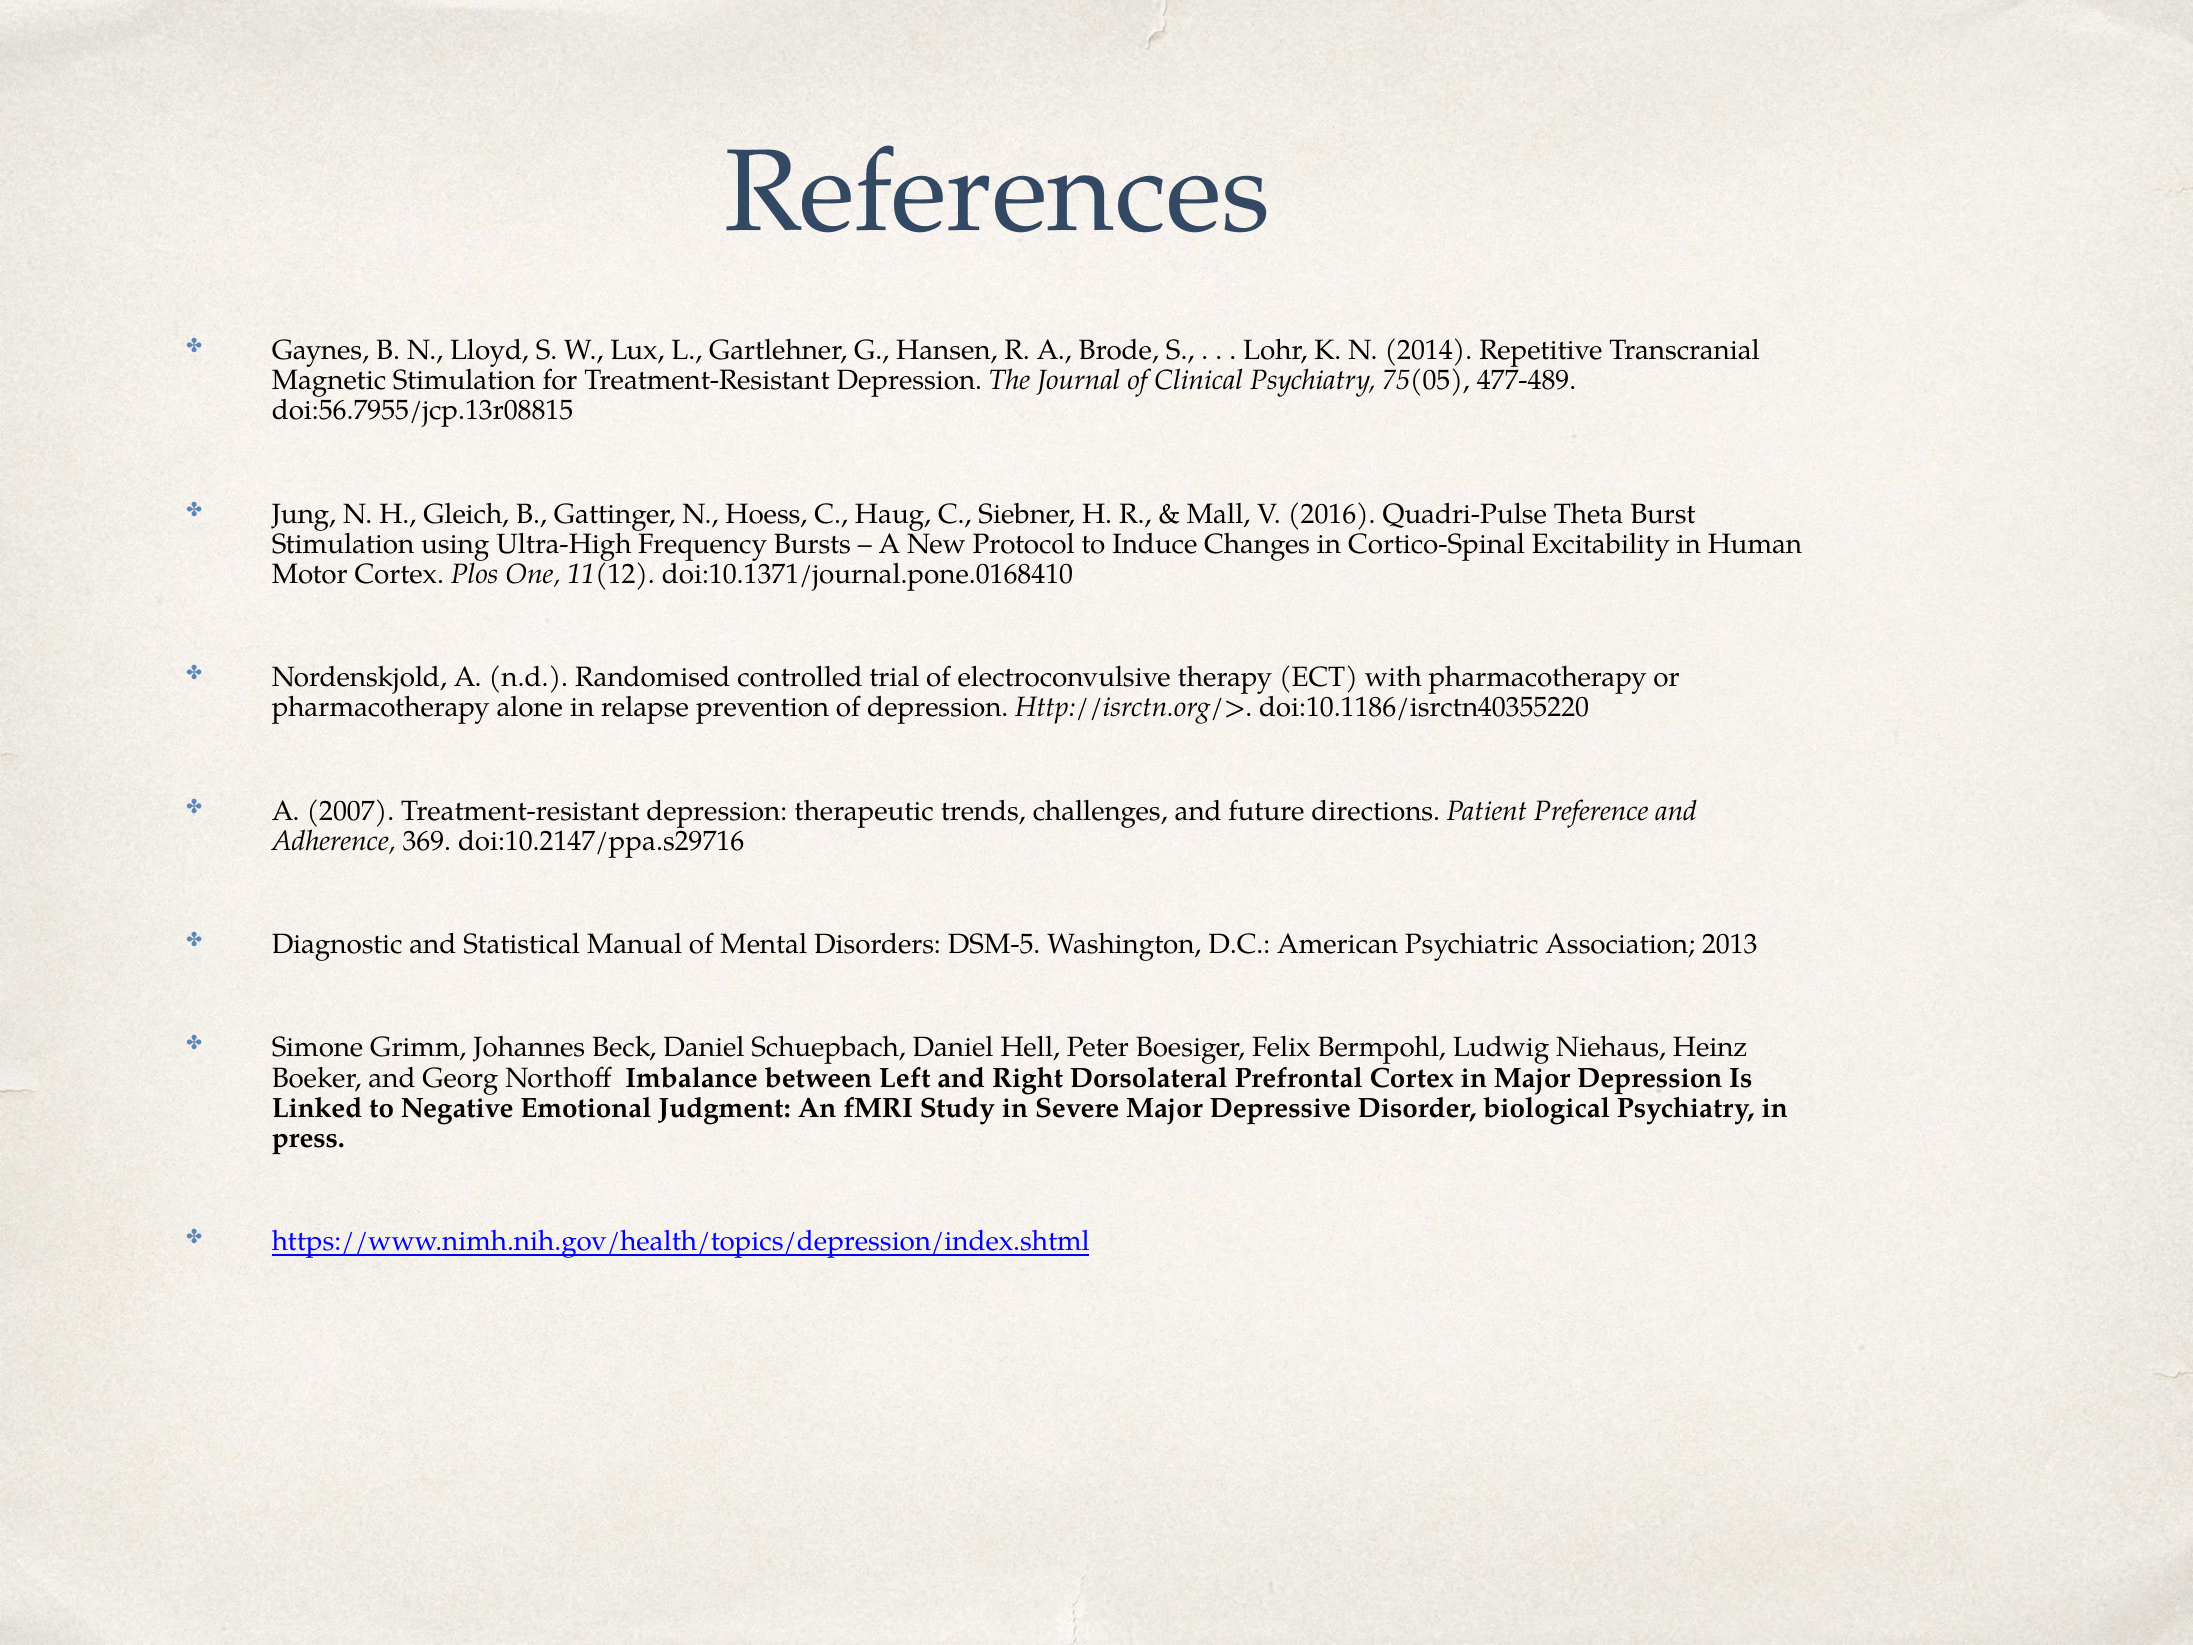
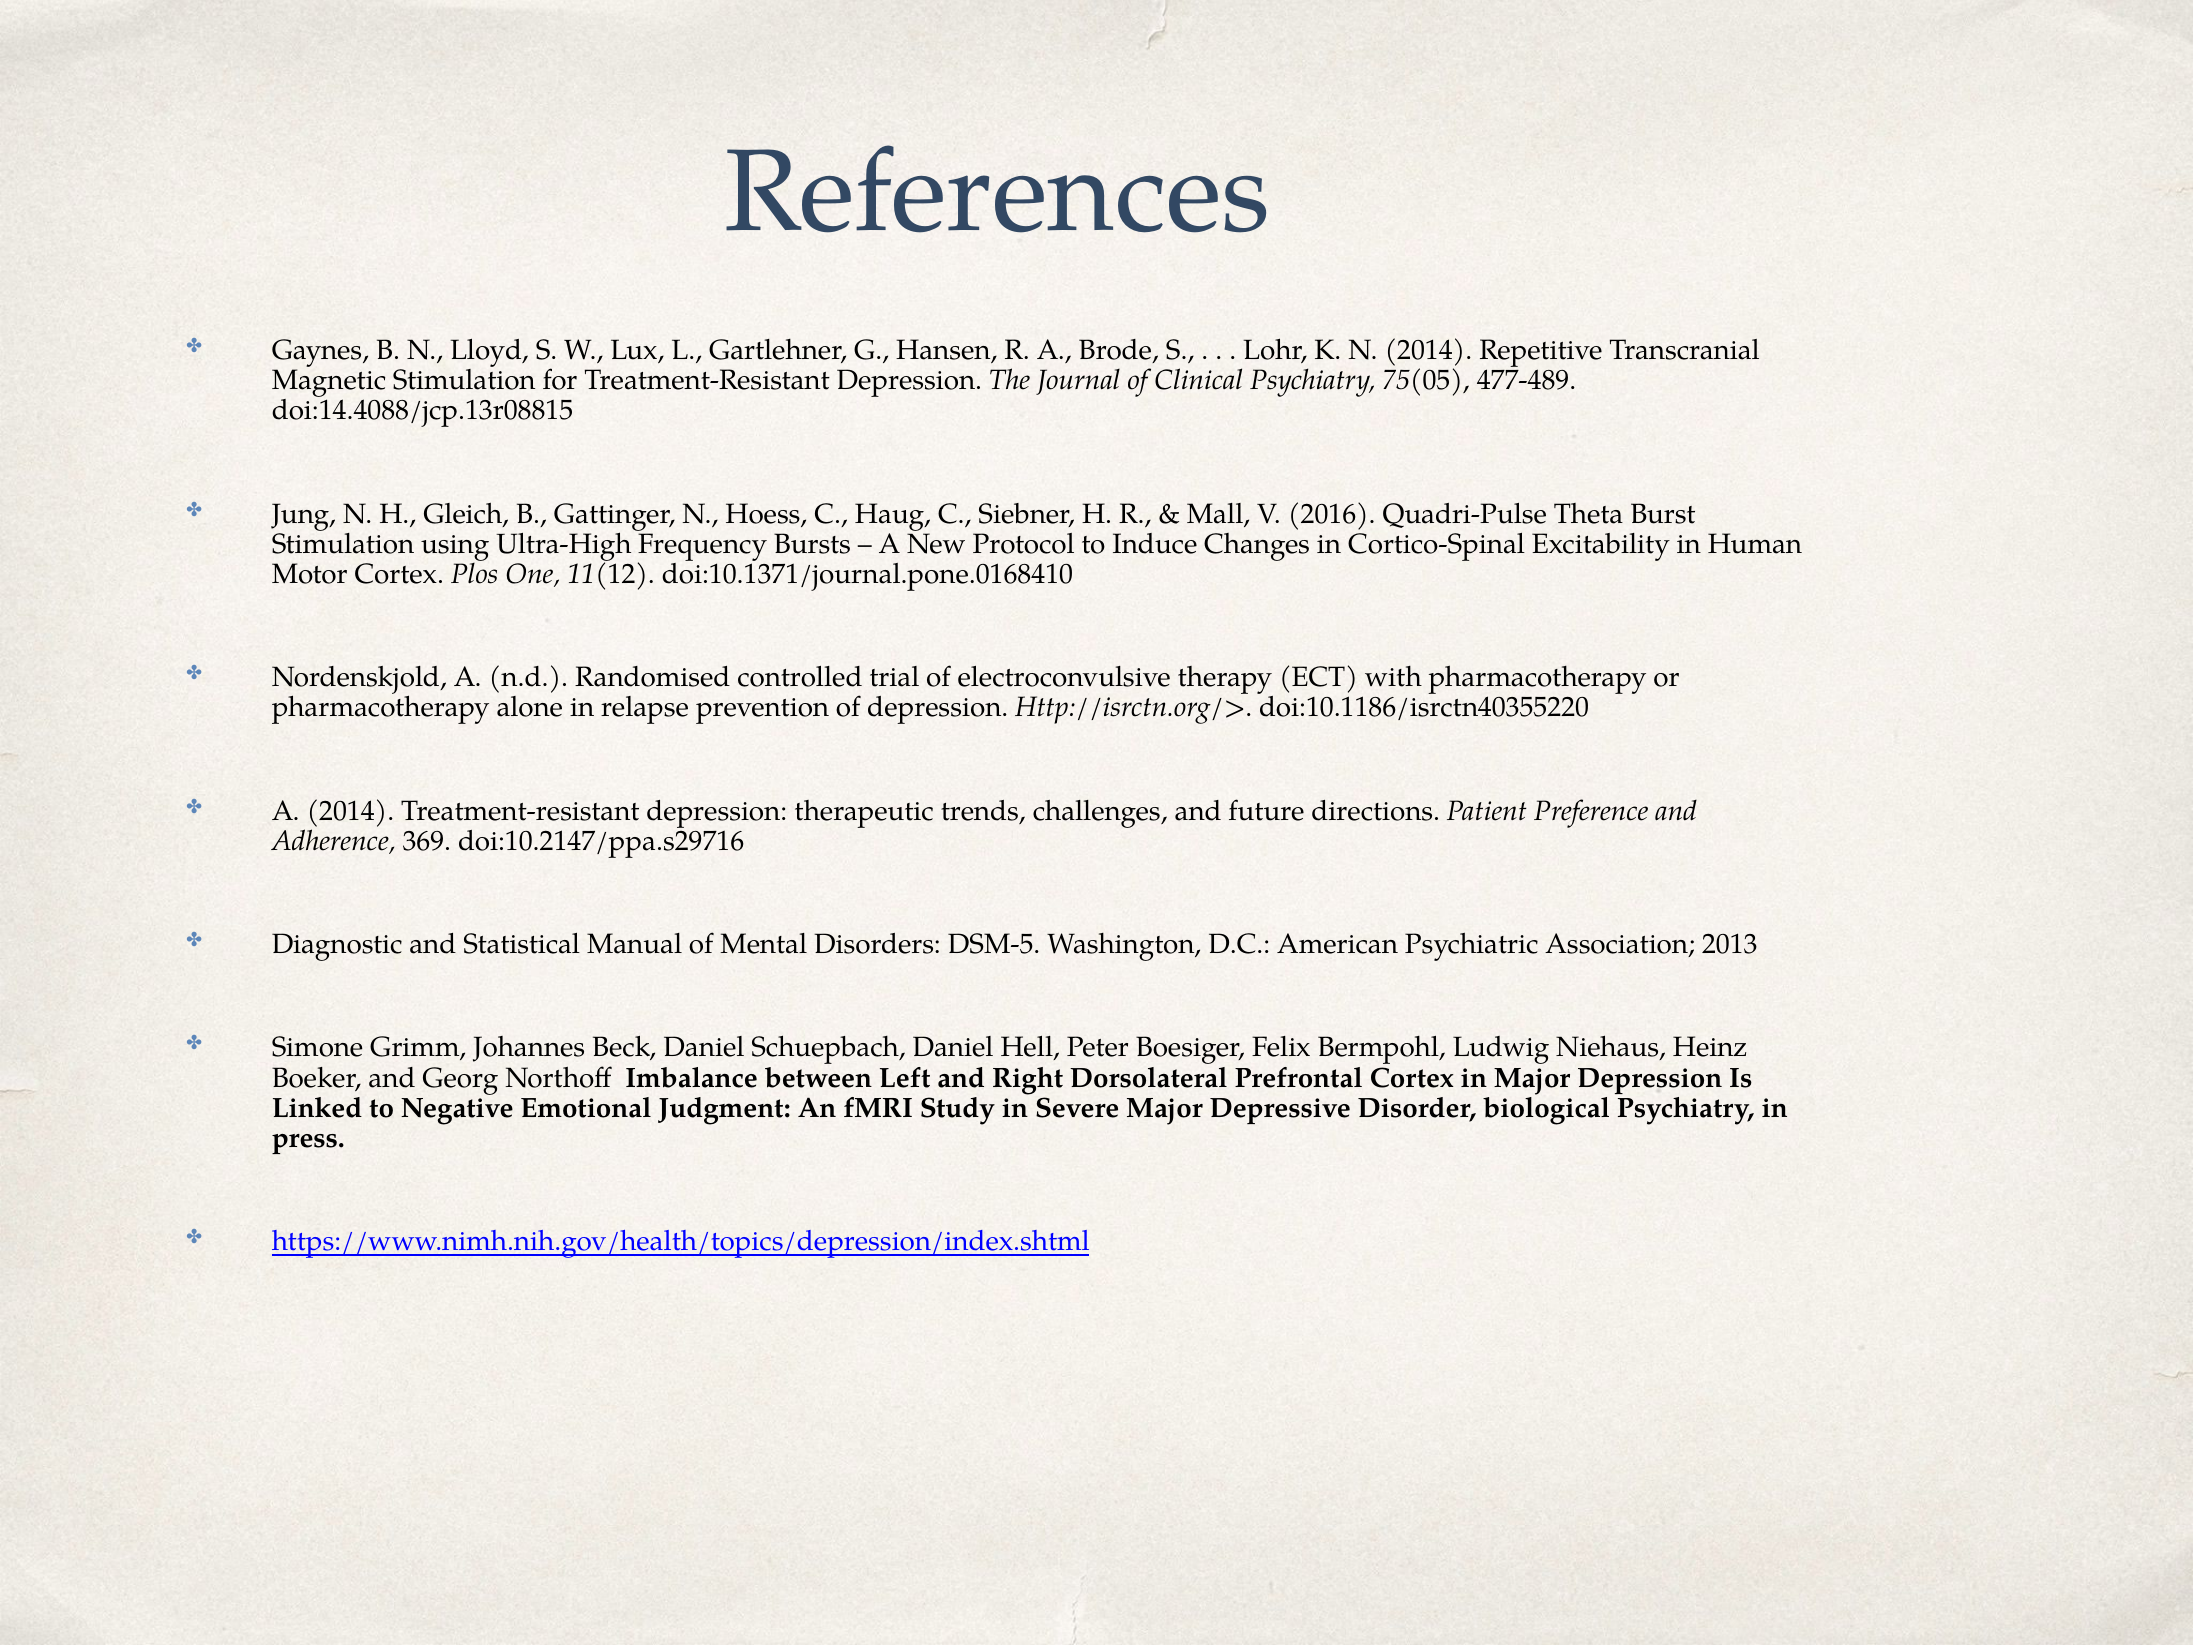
doi:56.7955/jcp.13r08815: doi:56.7955/jcp.13r08815 -> doi:14.4088/jcp.13r08815 (423, 411)
A 2007: 2007 -> 2014 (350, 811)
